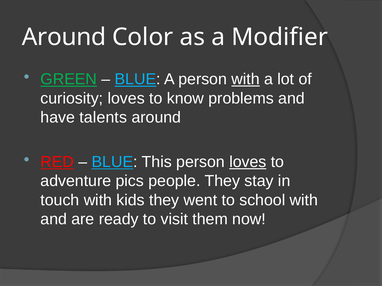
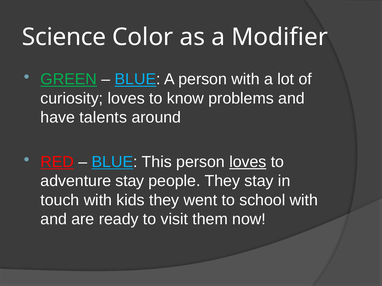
Around: Around -> Science (64, 37)
with underline: present -> none (246, 79)
adventure pics: pics -> stay (130, 181)
